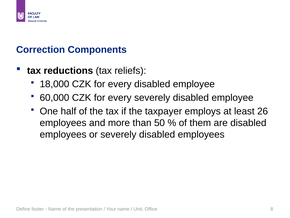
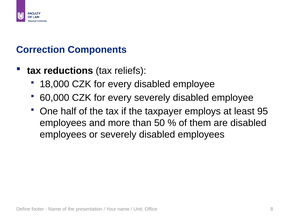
26: 26 -> 95 (263, 111)
